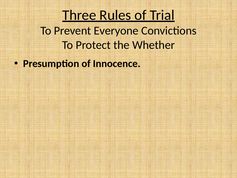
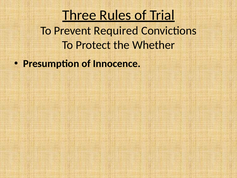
Everyone: Everyone -> Required (116, 31)
